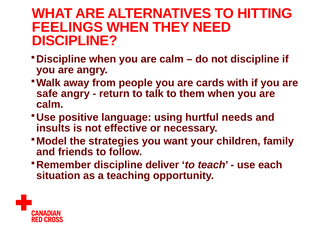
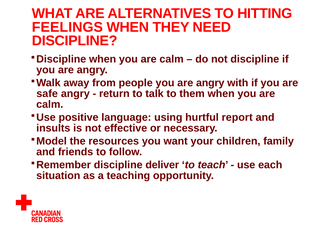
people you are cards: cards -> angry (210, 83)
needs: needs -> report (237, 117)
strategies: strategies -> resources (114, 141)
